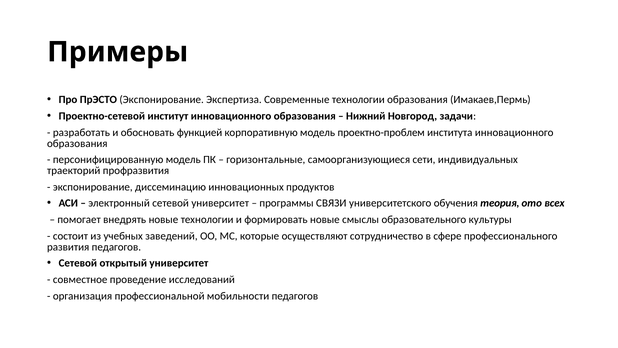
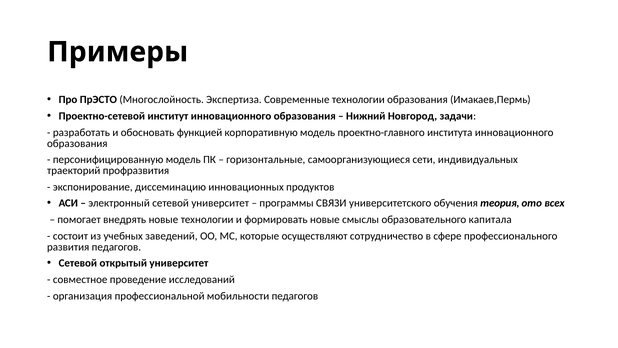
ПрЭСТО Экспонирование: Экспонирование -> Многослойность (162, 100)
проектно-проблем: проектно-проблем -> проектно-главного (381, 133)
культуры: культуры -> капитала (490, 220)
